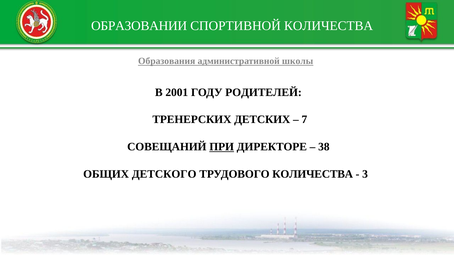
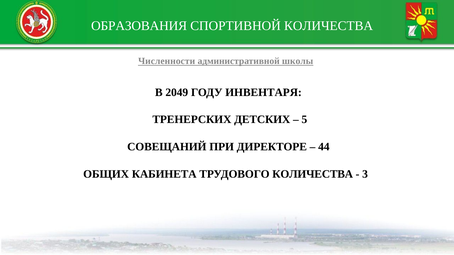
ОБРАЗОВАНИИ: ОБРАЗОВАНИИ -> ОБРАЗОВАНИЯ (139, 26)
Образования: Образования -> Численности (167, 61)
2001: 2001 -> 2049 (177, 93)
РОДИТЕЛЕЙ: РОДИТЕЛЕЙ -> ИНВЕНТАРЯ (264, 93)
7: 7 -> 5 (304, 120)
ПРИ underline: present -> none (222, 147)
38: 38 -> 44 (324, 147)
ДЕТСКОГО: ДЕТСКОГО -> КАБИНЕТА (164, 174)
